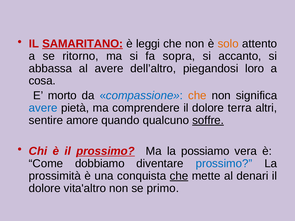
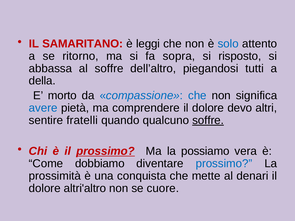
SAMARITANO underline: present -> none (83, 44)
solo colour: orange -> blue (228, 44)
accanto: accanto -> risposto (240, 56)
al avere: avere -> soffre (109, 69)
loro: loro -> tutti (255, 69)
cosa: cosa -> della (42, 81)
che colour: orange -> blue (197, 96)
terra: terra -> devo (240, 108)
amore: amore -> fratelli (82, 120)
che underline: present -> none (179, 176)
vita'altro: vita'altro -> altri'altro (85, 188)
primo: primo -> cuore (163, 188)
